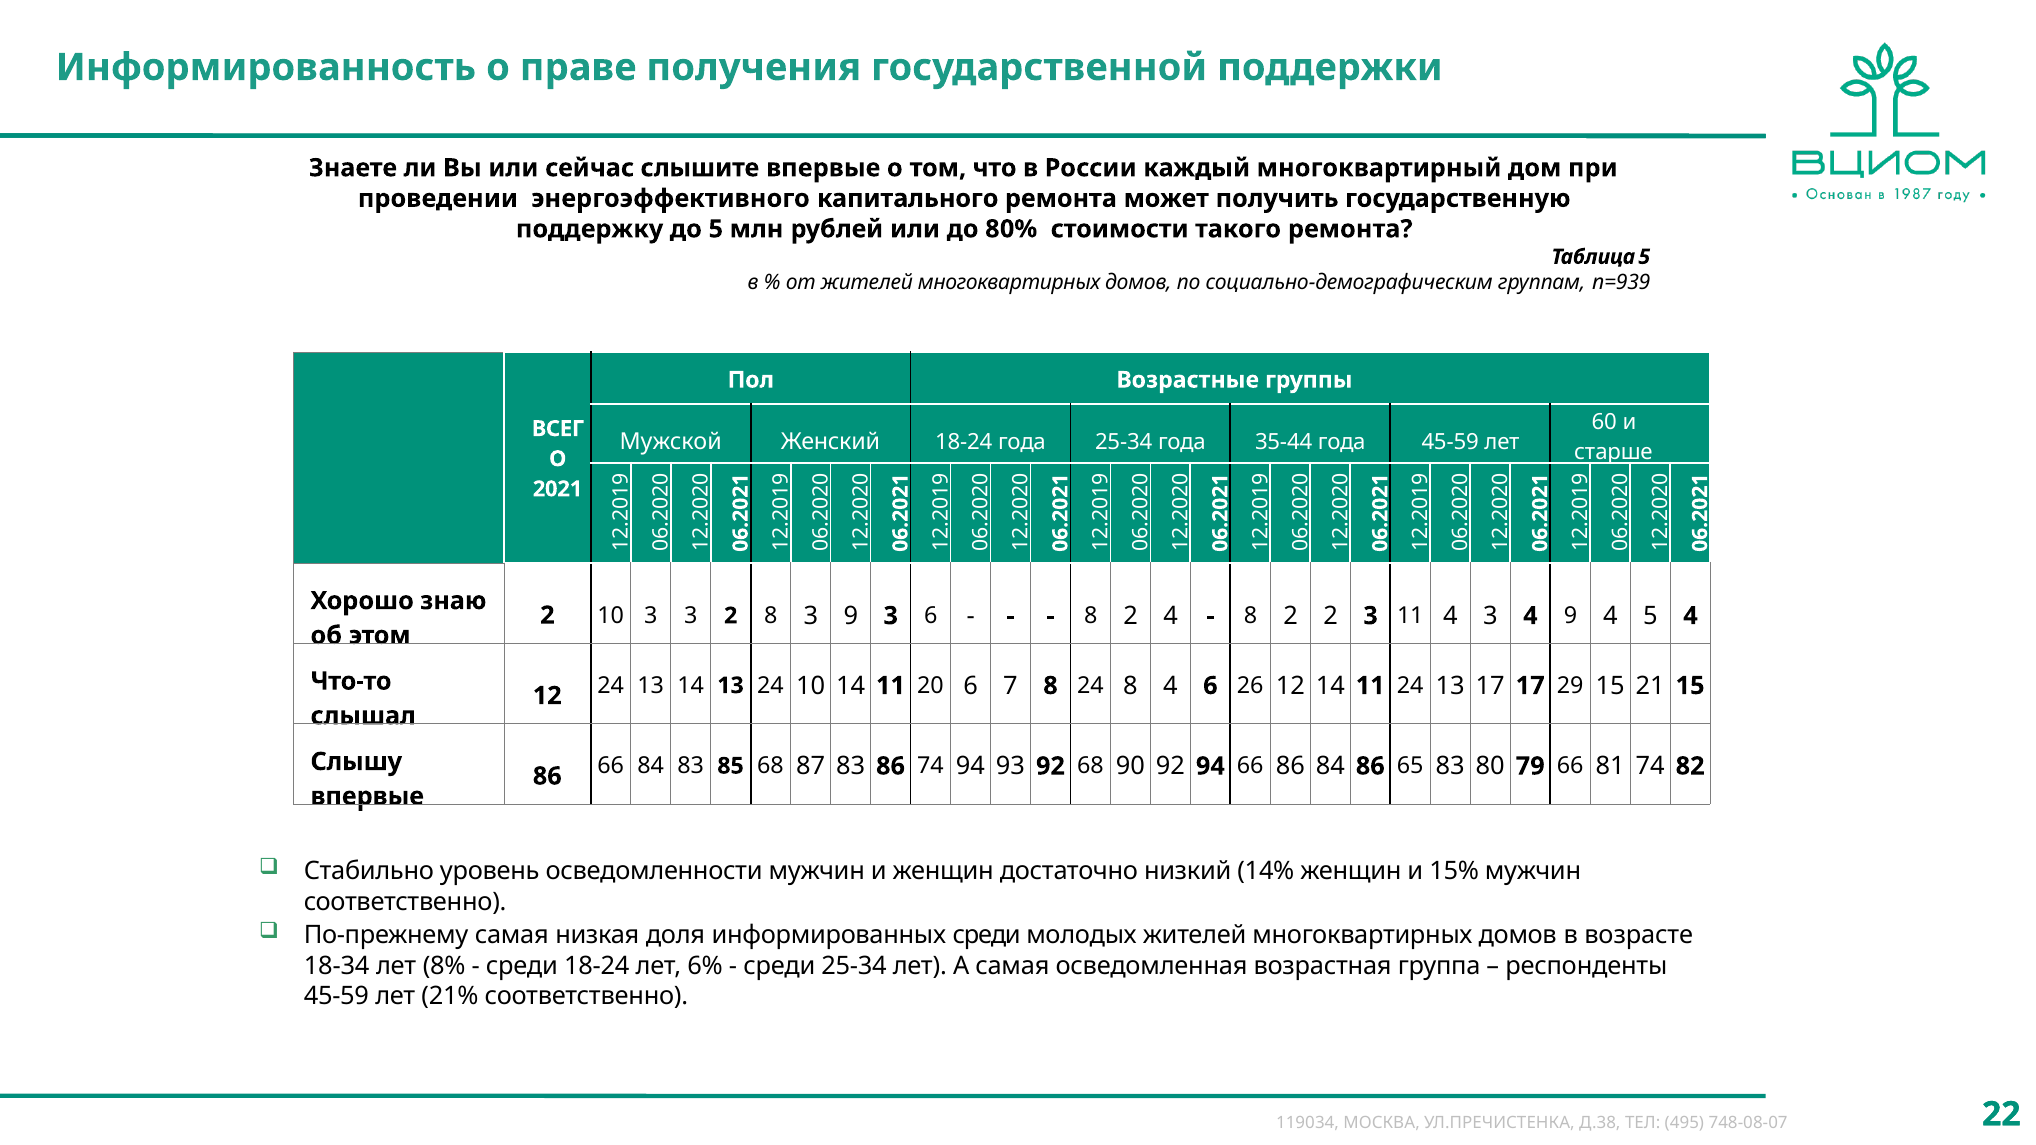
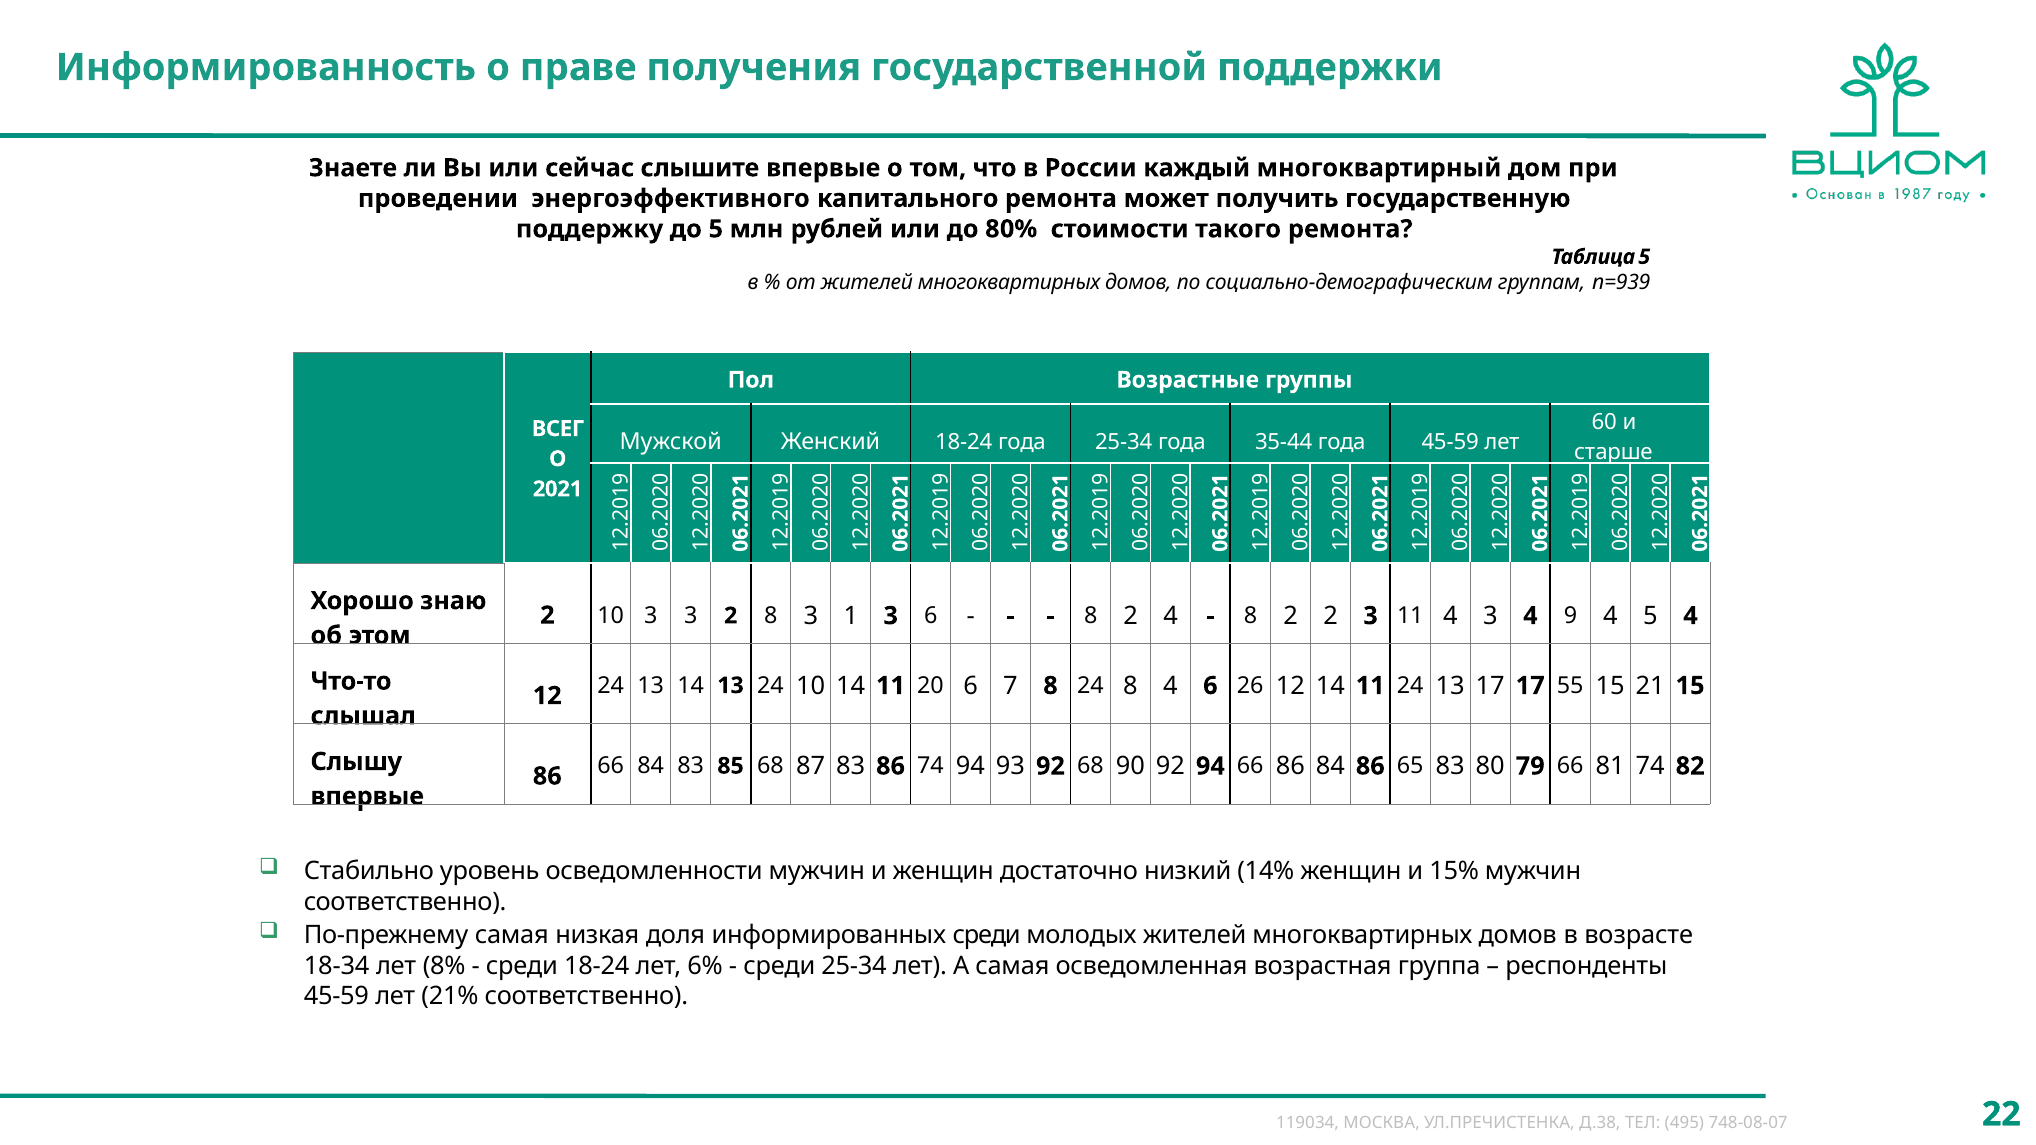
3 9: 9 -> 1 (851, 616)
29: 29 -> 55 (1570, 686)
